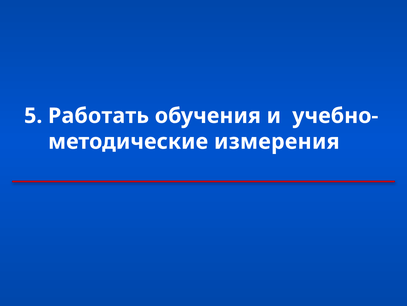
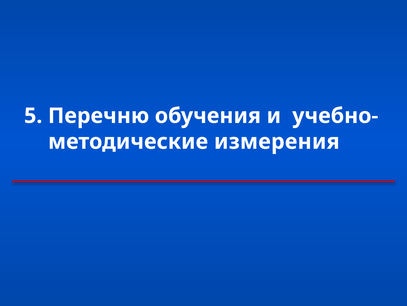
Работать: Работать -> Перечню (99, 116)
